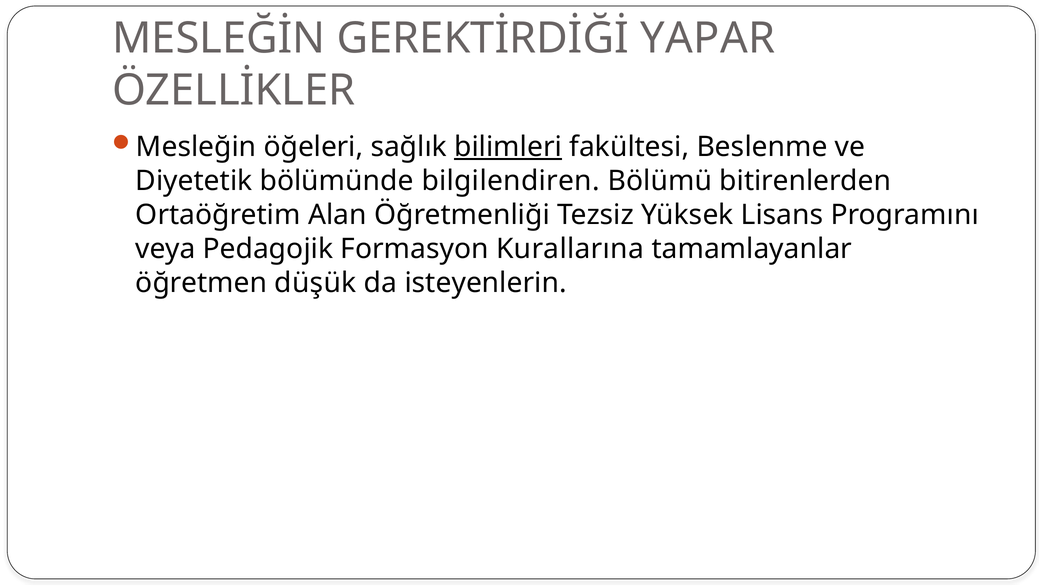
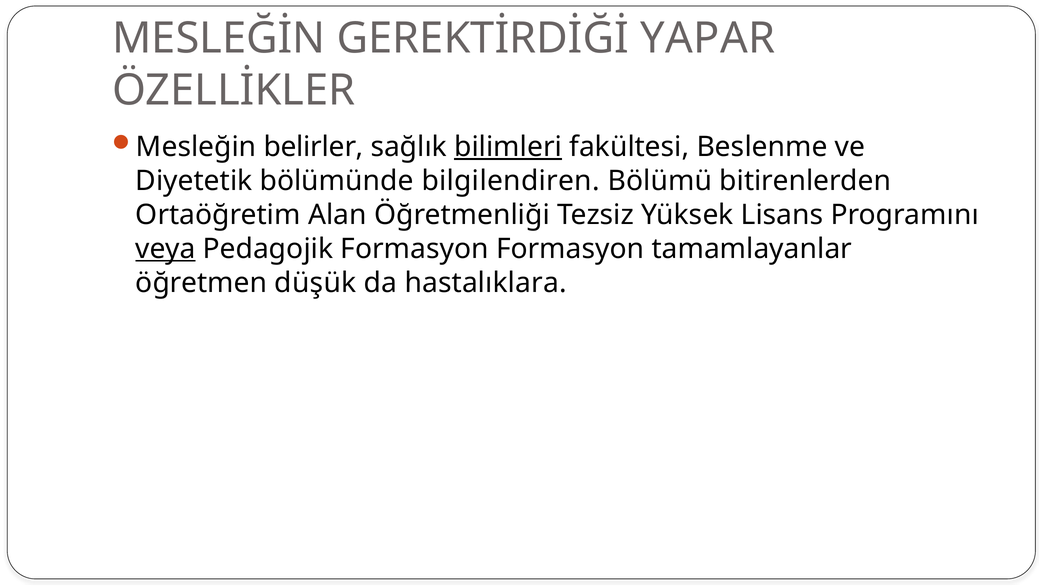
öğeleri: öğeleri -> belirler (314, 147)
veya underline: none -> present (166, 249)
Formasyon Kurallarına: Kurallarına -> Formasyon (570, 249)
isteyenlerin: isteyenlerin -> hastalıklara (486, 283)
